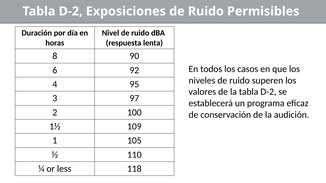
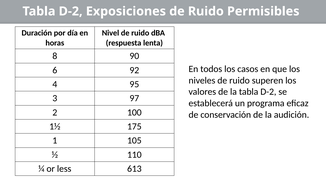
109: 109 -> 175 (134, 127)
118: 118 -> 613 (134, 169)
